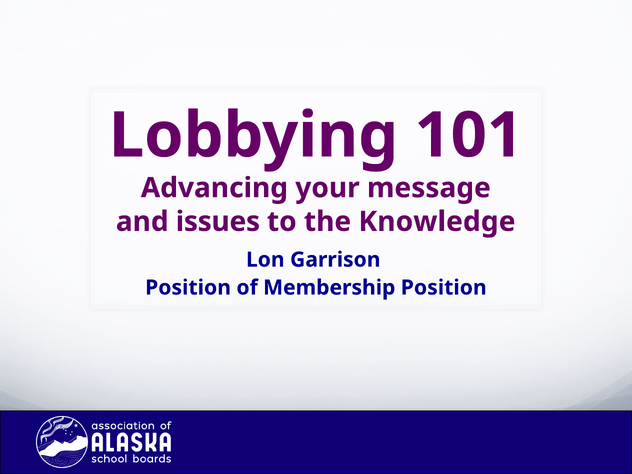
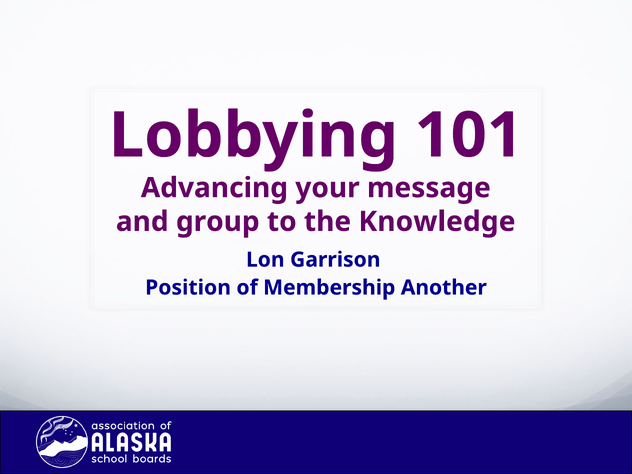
issues: issues -> group (218, 222)
Membership Position: Position -> Another (444, 288)
